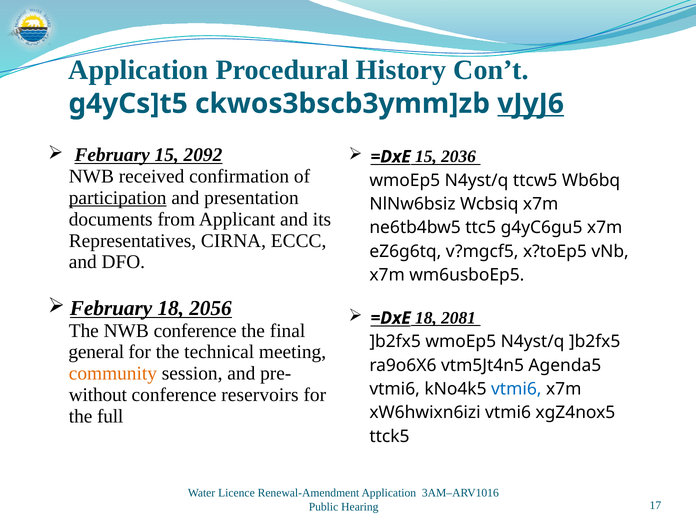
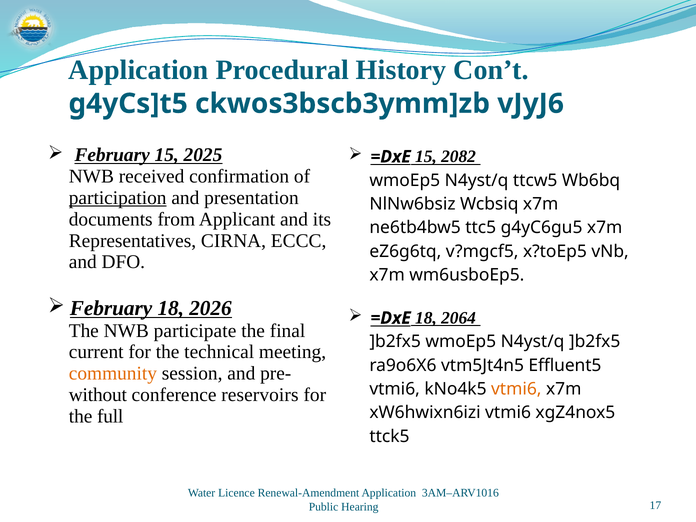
vJyJ6 underline: present -> none (531, 104)
2092: 2092 -> 2025 (203, 155)
2036: 2036 -> 2082 (459, 157)
2056: 2056 -> 2026 (210, 308)
2081: 2081 -> 2064 (459, 318)
NWB conference: conference -> participate (195, 331)
general: general -> current (96, 352)
Agenda5: Agenda5 -> Effluent5 (565, 365)
vtmi6 colour: blue -> orange (516, 389)
